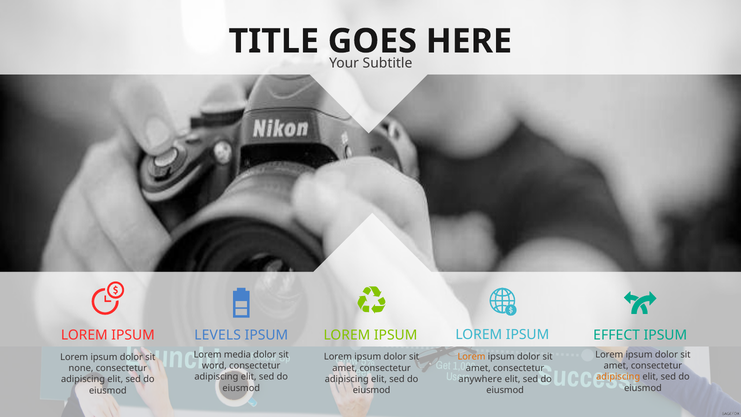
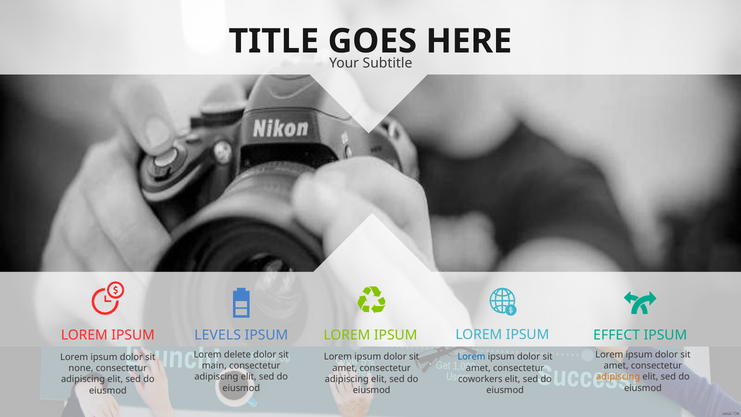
media: media -> delete (237, 355)
Lorem colour: orange -> blue (471, 357)
word: word -> main (214, 366)
anywhere: anywhere -> coworkers (480, 379)
